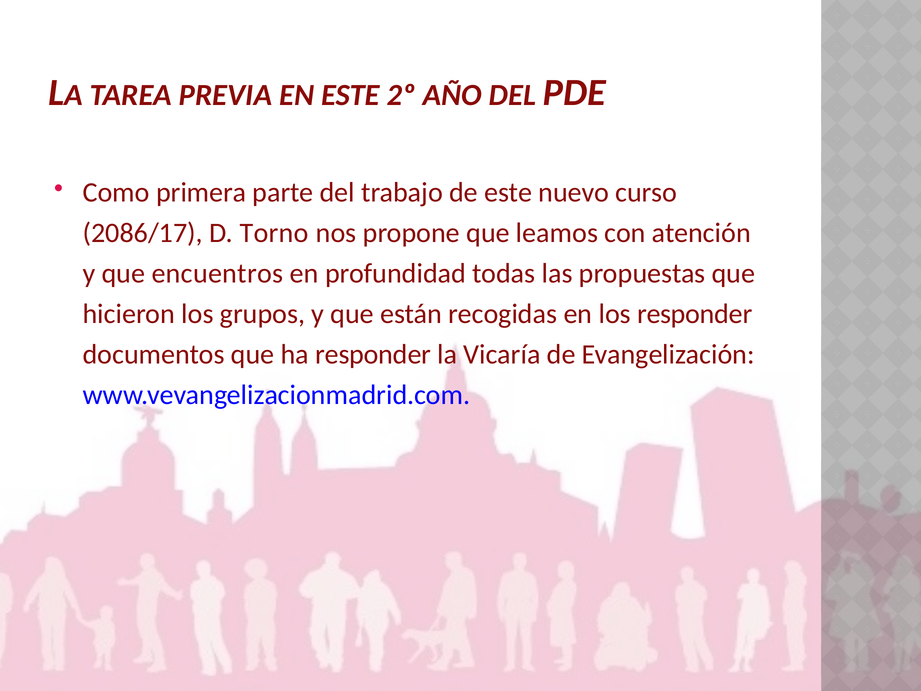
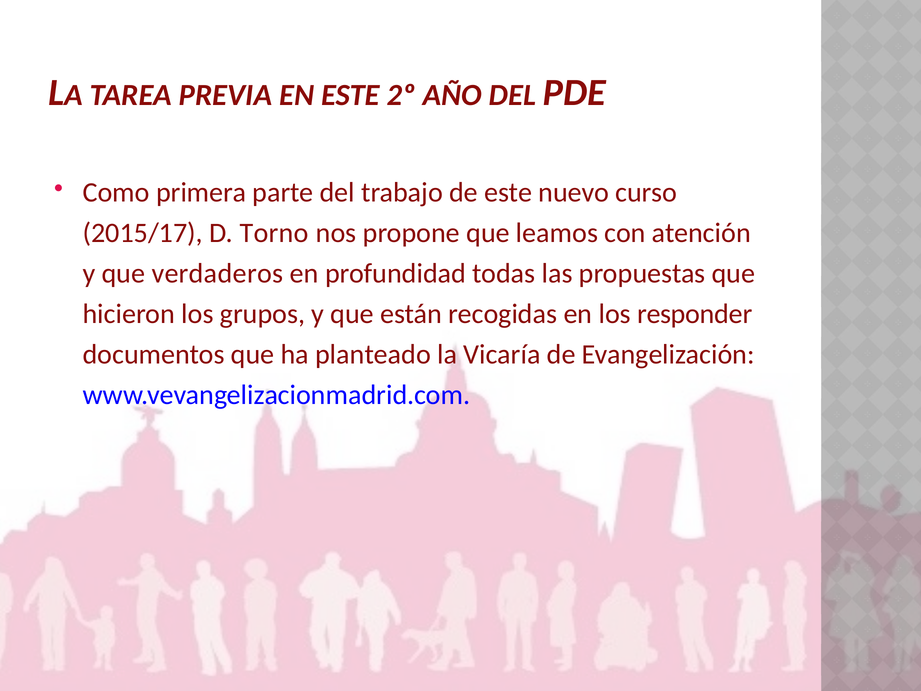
2086/17: 2086/17 -> 2015/17 (143, 233)
encuentros: encuentros -> verdaderos (217, 273)
ha responder: responder -> planteado (373, 354)
